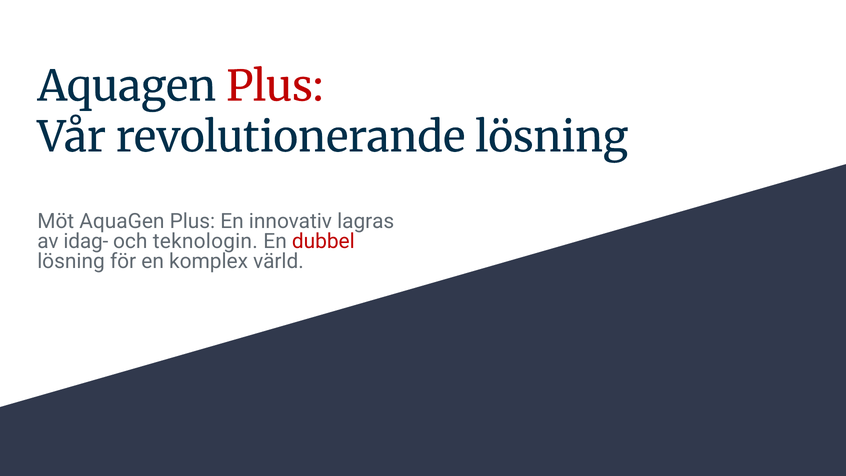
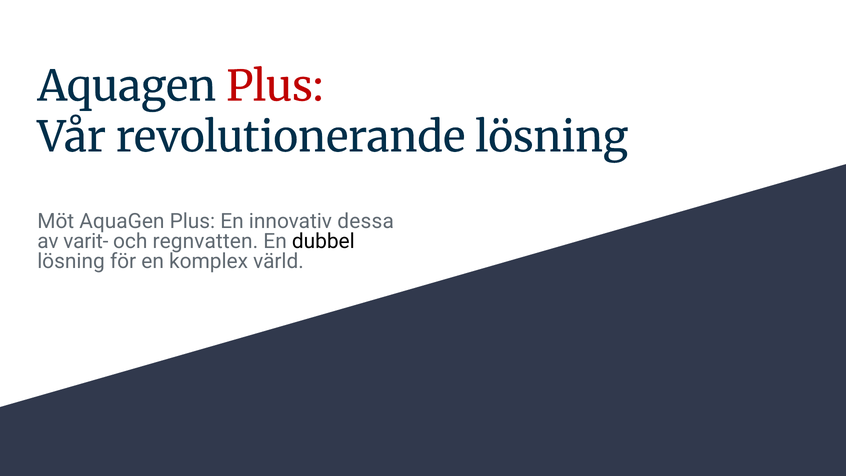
lagras: lagras -> dessa (366, 221)
idag-: idag- -> varit- (86, 241)
teknologin: teknologin -> regnvatten (205, 241)
dubbel colour: red -> black (323, 241)
